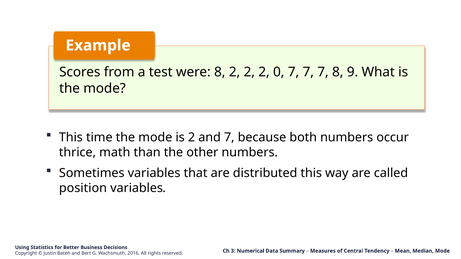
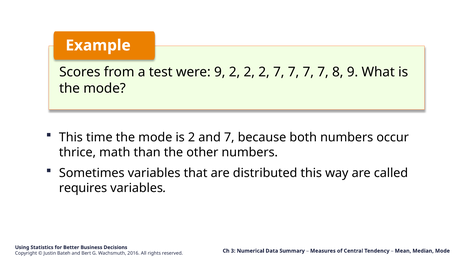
were 8: 8 -> 9 (220, 72)
2 0: 0 -> 7 (279, 72)
position: position -> requires (83, 188)
